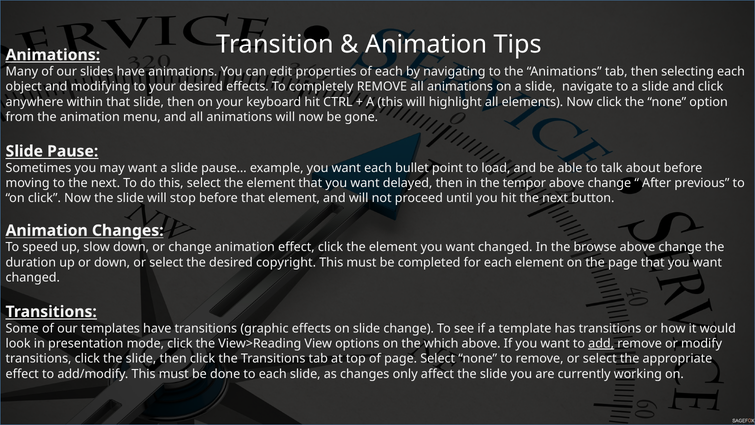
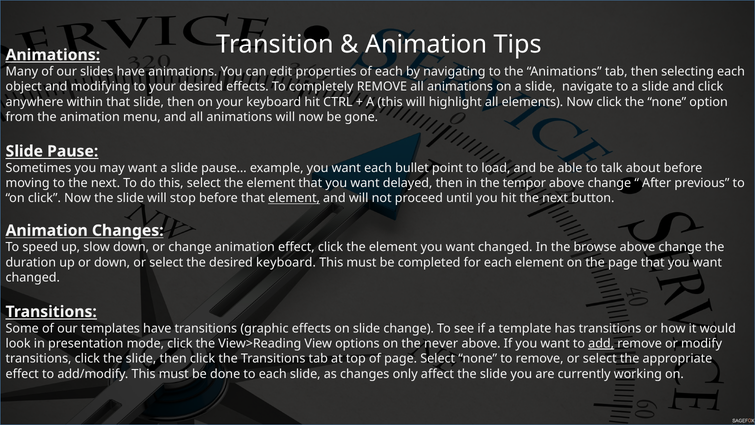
element underline: none -> present (294, 198)
desired copyright: copyright -> keyboard (286, 262)
which: which -> never (441, 343)
